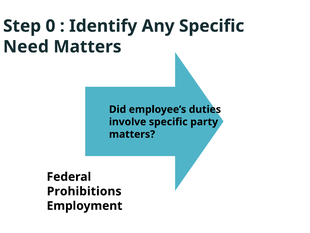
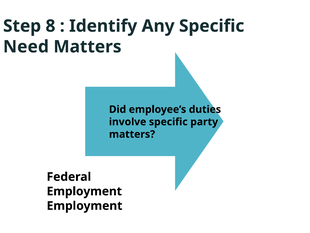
0: 0 -> 8 (50, 26)
Prohibitions: Prohibitions -> Employment (84, 191)
